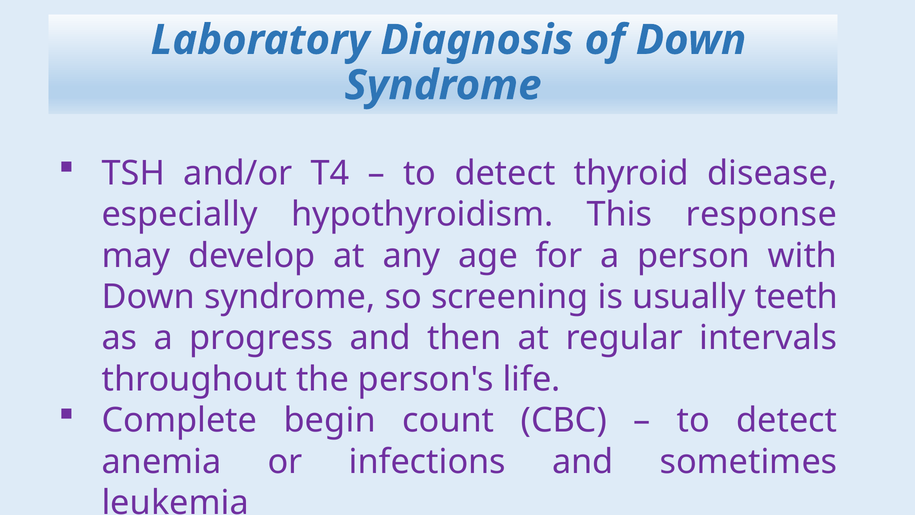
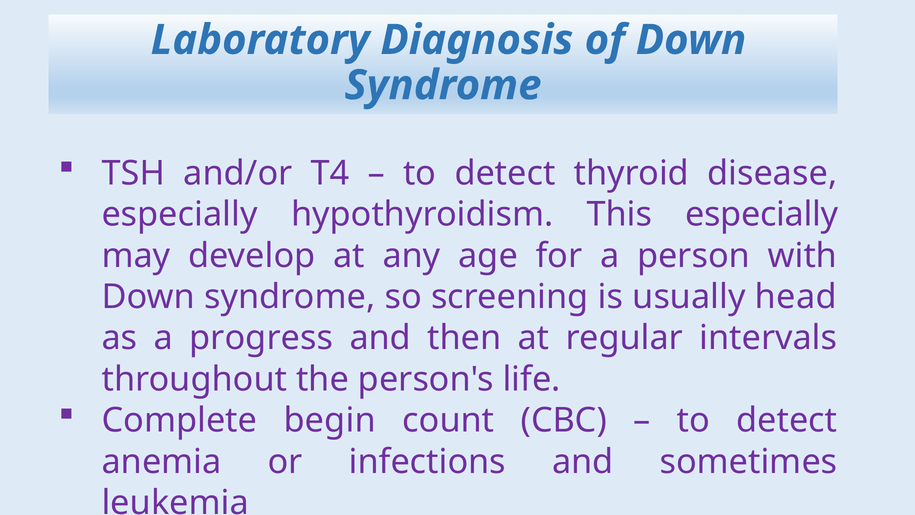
This response: response -> especially (762, 214)
teeth: teeth -> head (796, 297)
